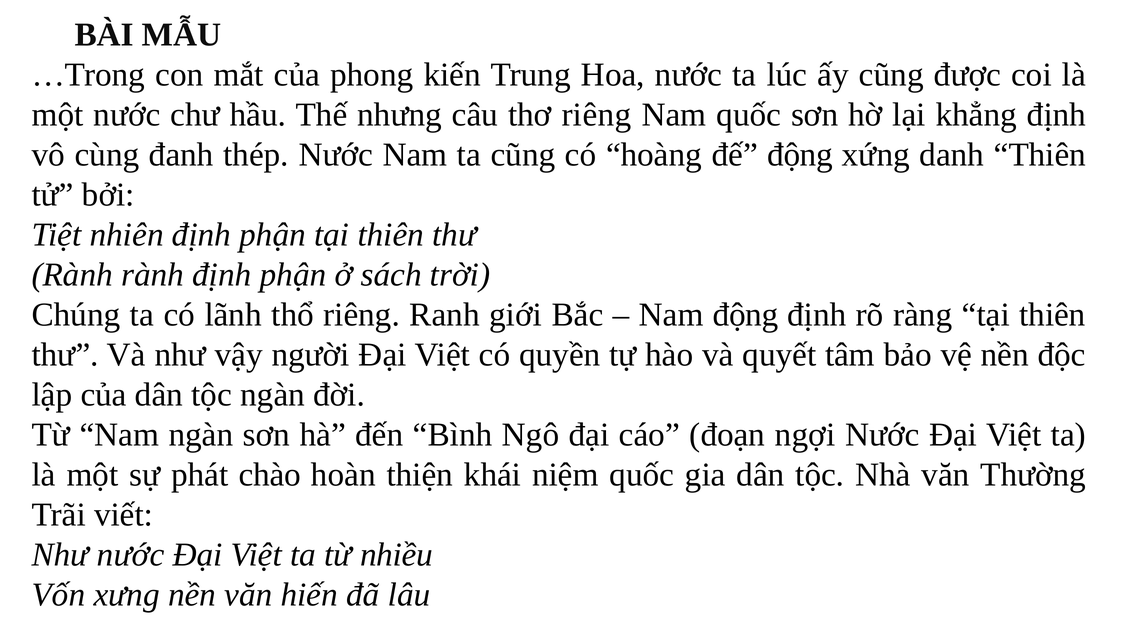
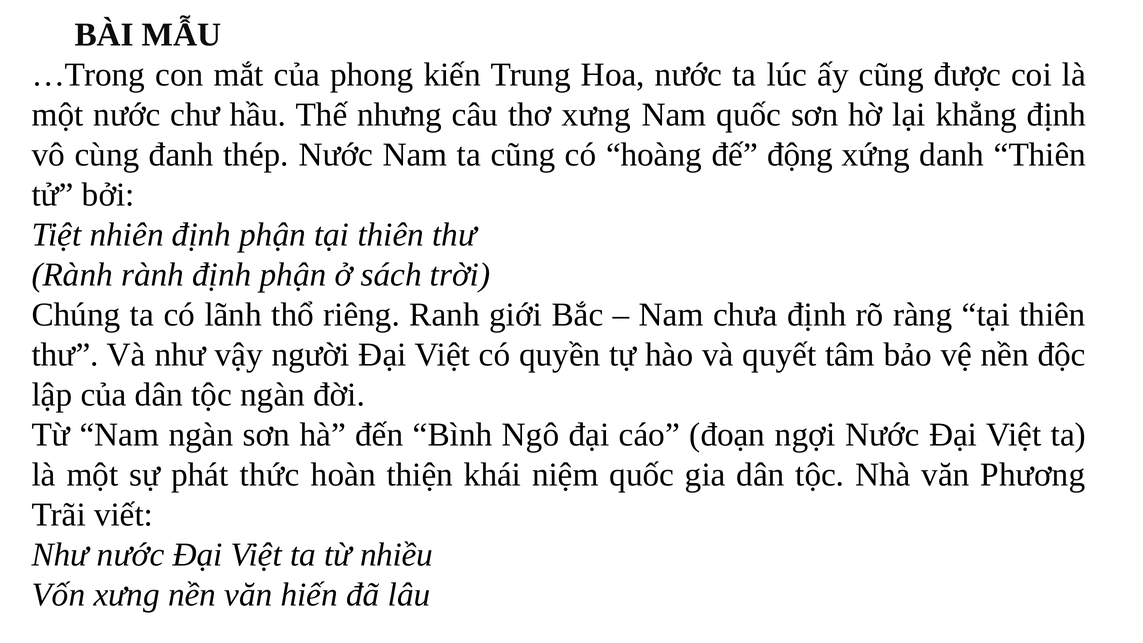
thơ riêng: riêng -> xưng (596, 115)
Nam động: động -> chưa (745, 315)
chào: chào -> thức (270, 475)
Thường: Thường -> Phương (1033, 475)
